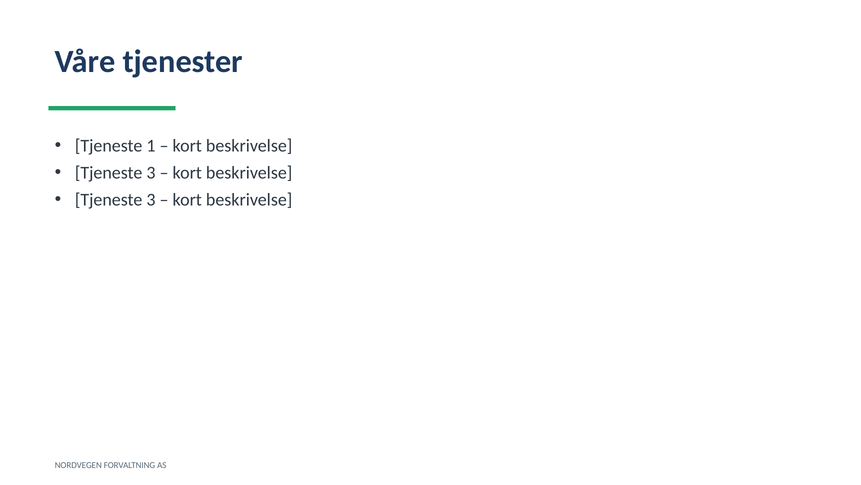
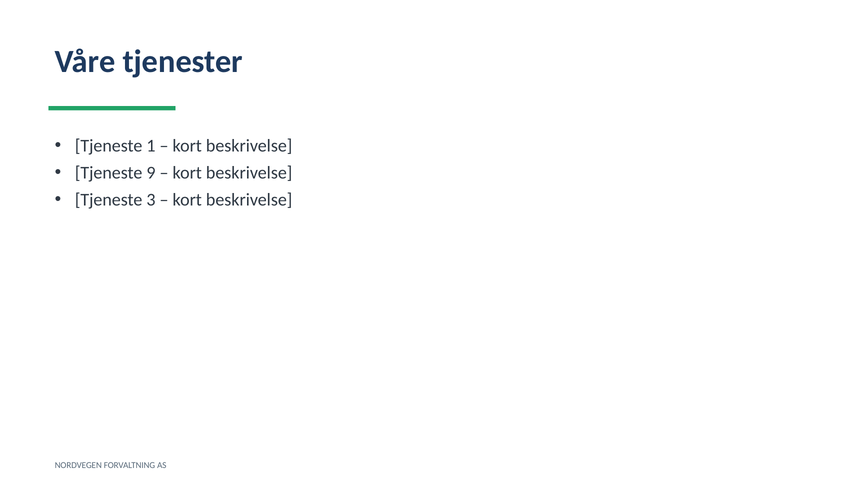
3: 3 -> 9 (151, 173)
